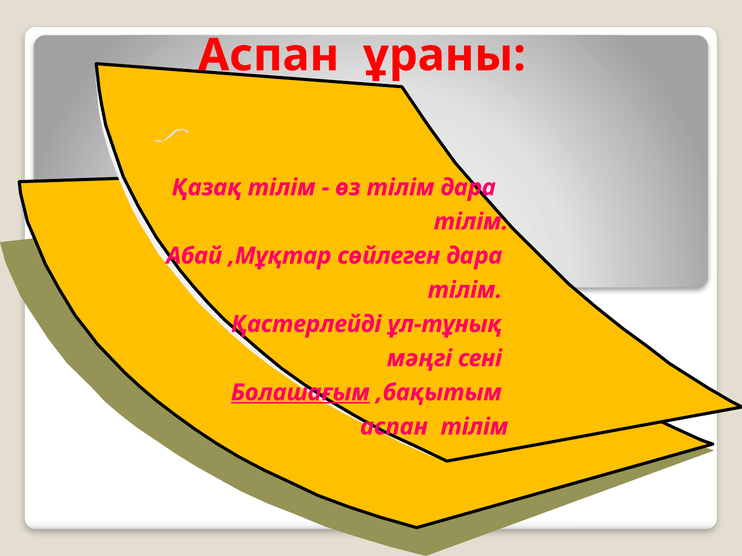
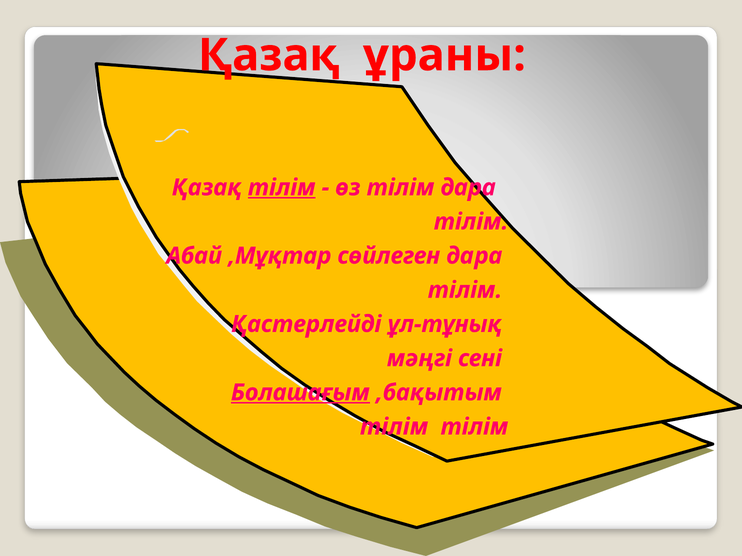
Аспан: Аспан -> Қазақ (269, 55)
тілім underline: none -> present (282, 188)
аспан: аспан -> тілім (394, 427)
